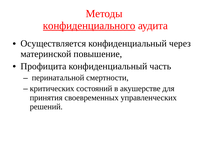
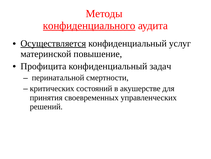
Осуществляется underline: none -> present (53, 43)
через: через -> услуг (180, 43)
часть: часть -> задач (160, 66)
